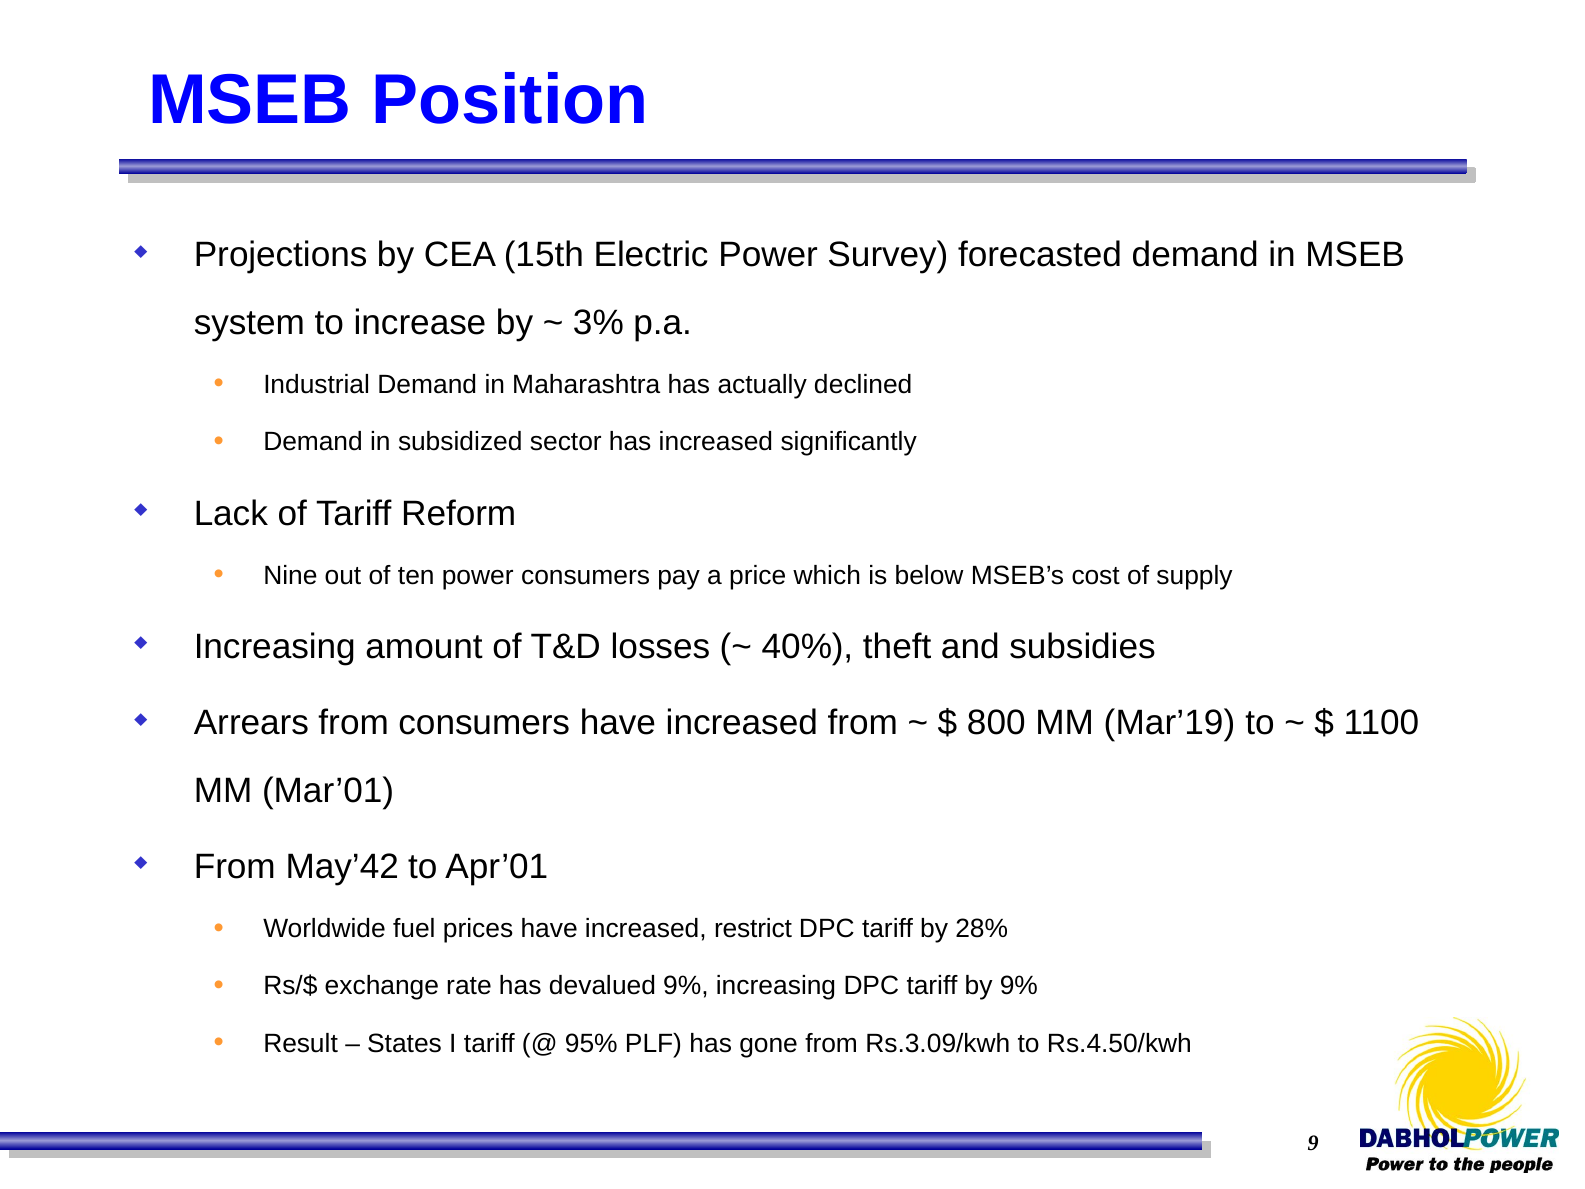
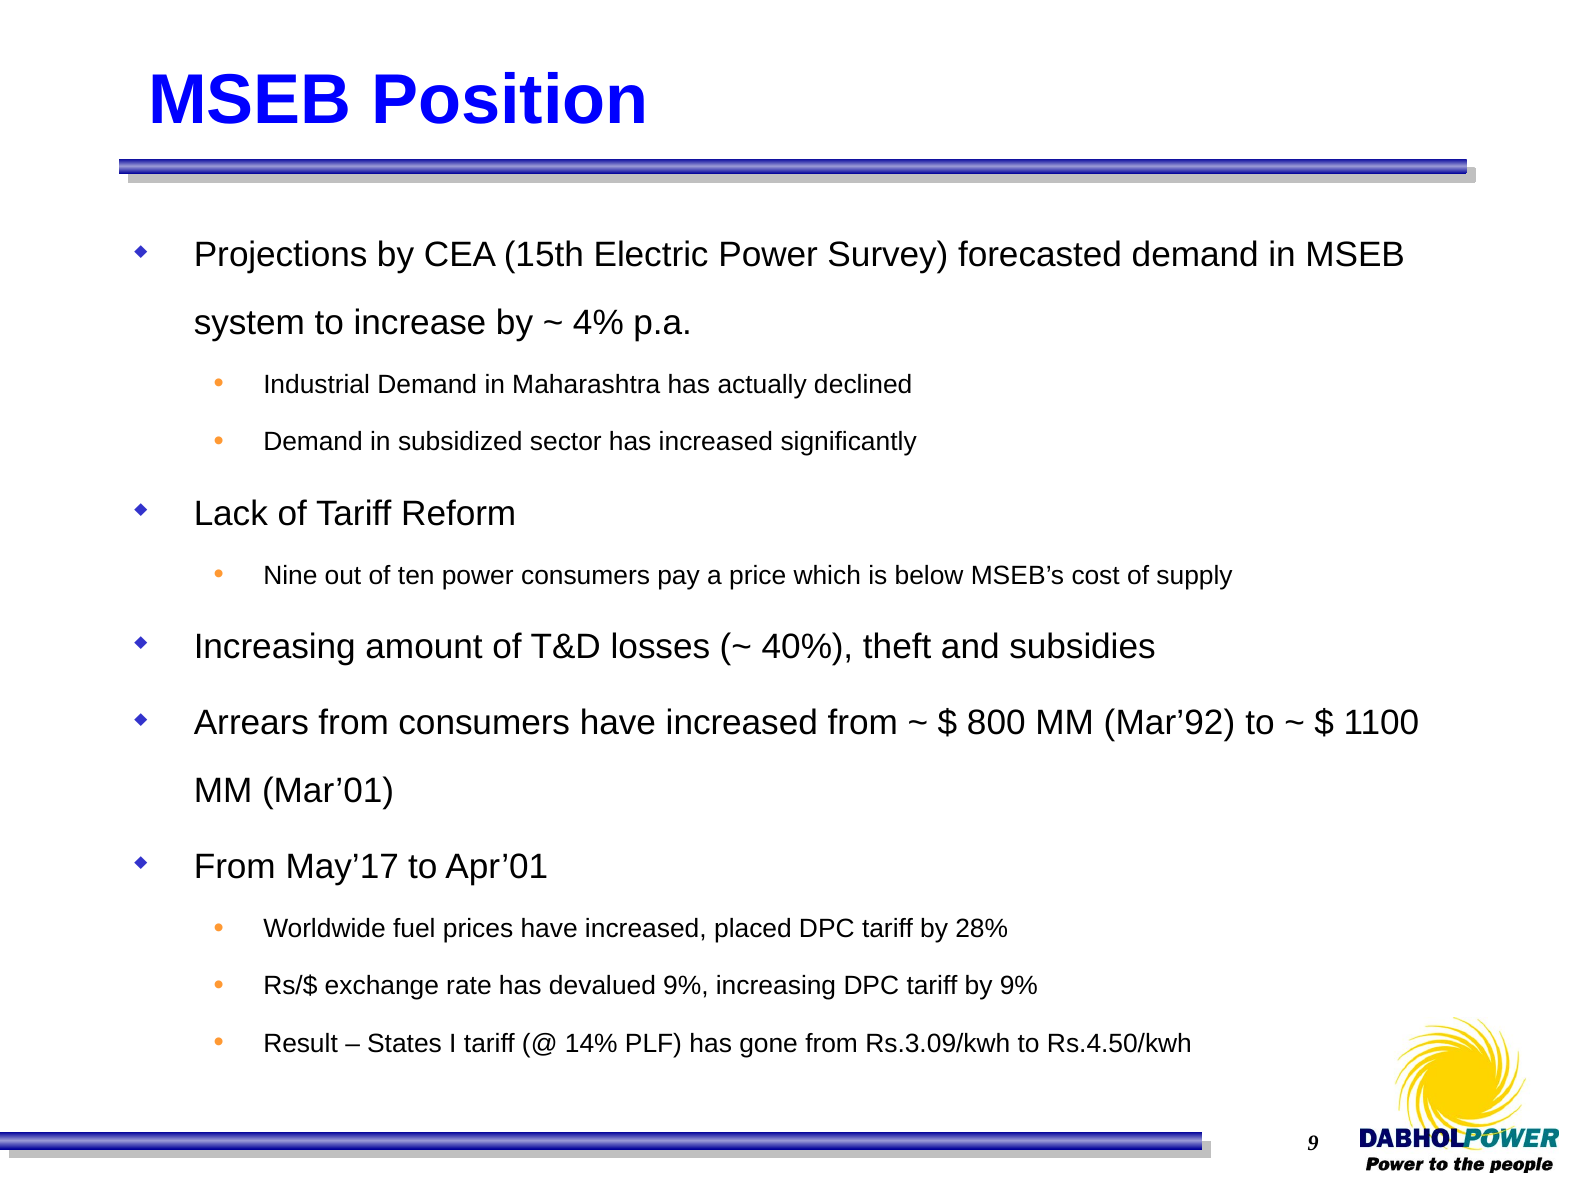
3%: 3% -> 4% (598, 322)
Mar’19: Mar’19 -> Mar’92 (1170, 723)
May’42: May’42 -> May’17 (342, 867)
restrict: restrict -> placed (753, 929)
95%: 95% -> 14% (591, 1043)
